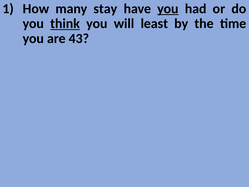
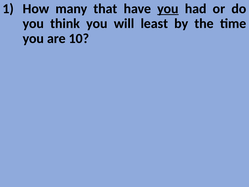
stay: stay -> that (105, 9)
think underline: present -> none (65, 24)
43: 43 -> 10 (79, 38)
